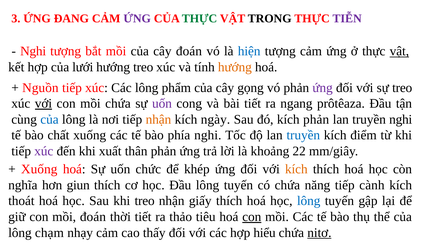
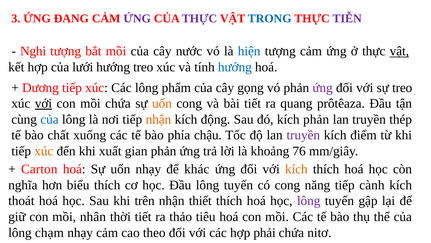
THỰC colour: green -> purple (200, 18)
TRONG colour: black -> blue (270, 18)
cây đoán: đoán -> nước (189, 51)
hướng colour: orange -> blue (235, 67)
Nguồn: Nguồn -> Dương (40, 87)
uốn colour: purple -> orange (162, 103)
ngang: ngang -> quang (296, 103)
ngày: ngày -> động (216, 119)
truyền nghi: nghi -> thép (401, 119)
phía nghi: nghi -> chậu (208, 135)
truyền colour: blue -> purple (303, 135)
xúc colour: purple -> orange (44, 151)
thân: thân -> gian (136, 151)
22: 22 -> 76 (299, 151)
Xuống: Xuống -> Carton (39, 169)
uốn chức: chức -> nhạy (148, 169)
khép: khép -> khác (197, 169)
giun: giun -> biểu (78, 185)
có chứa: chứa -> cong (287, 185)
khi treo: treo -> trên (145, 200)
giấy: giấy -> thiết (200, 200)
lông colour: blue -> purple (309, 200)
mồi đoán: đoán -> nhân (93, 216)
con underline: present -> none (252, 216)
thấy: thấy -> theo (154, 232)
hiểu: hiểu -> phải (265, 232)
nitơ underline: present -> none (319, 232)
